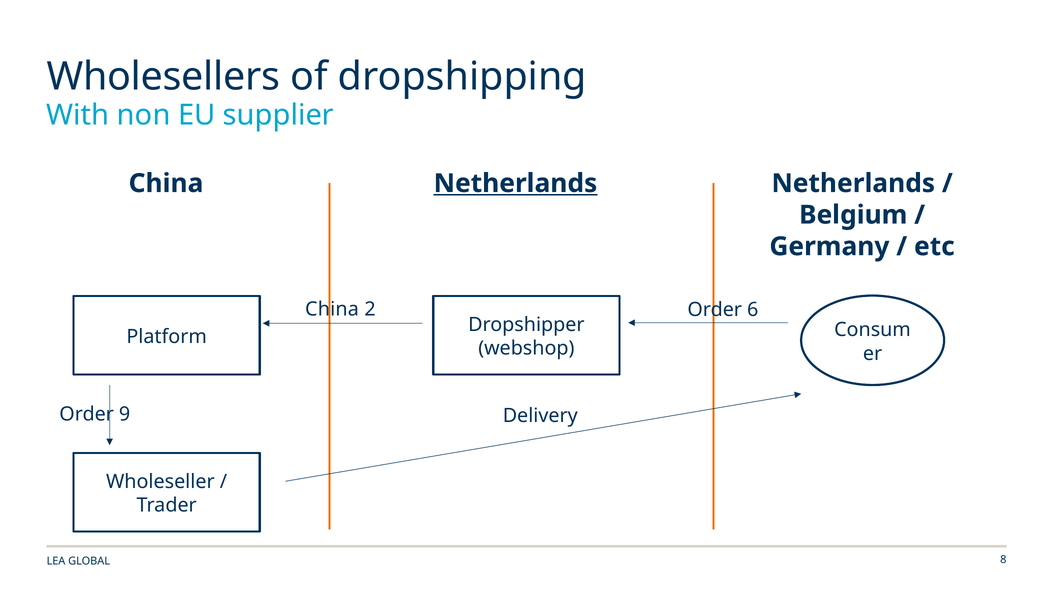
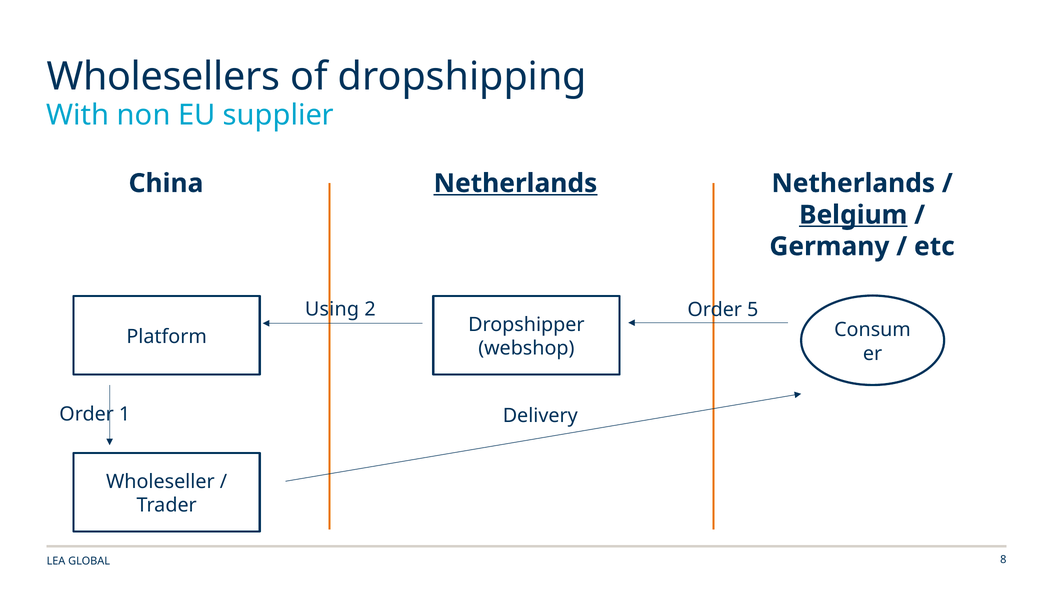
Belgium underline: none -> present (853, 215)
China: China -> Using (332, 310)
6: 6 -> 5 (753, 310)
9: 9 -> 1 (125, 414)
